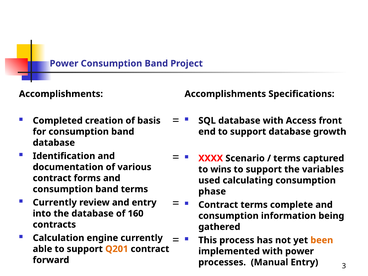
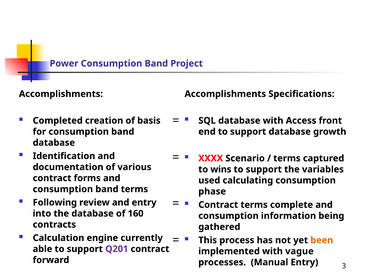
Currently: Currently -> Following (55, 202)
Q201 colour: orange -> purple (117, 249)
with power: power -> vague (299, 251)
